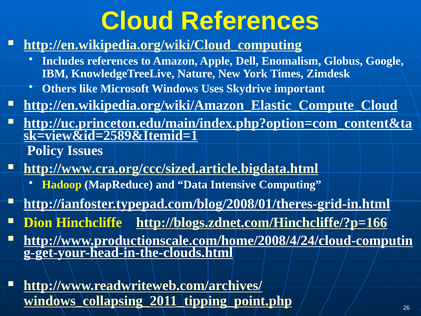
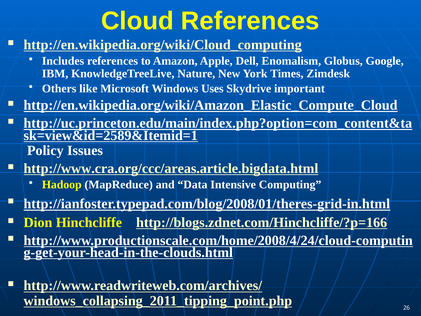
http://www.cra.org/ccc/sized.article.bigdata.html: http://www.cra.org/ccc/sized.article.bigdata.html -> http://www.cra.org/ccc/areas.article.bigdata.html (171, 168)
